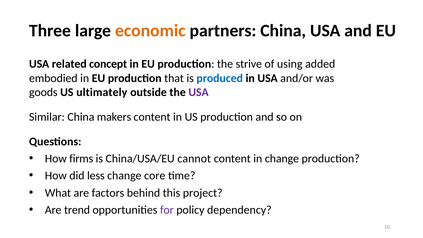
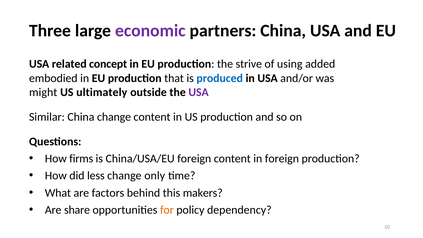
economic colour: orange -> purple (150, 31)
goods: goods -> might (43, 92)
China makers: makers -> change (114, 117)
China/USA/EU cannot: cannot -> foreign (194, 159)
in change: change -> foreign (282, 159)
core: core -> only (155, 176)
project: project -> makers (203, 193)
trend: trend -> share (77, 210)
for colour: purple -> orange (167, 210)
